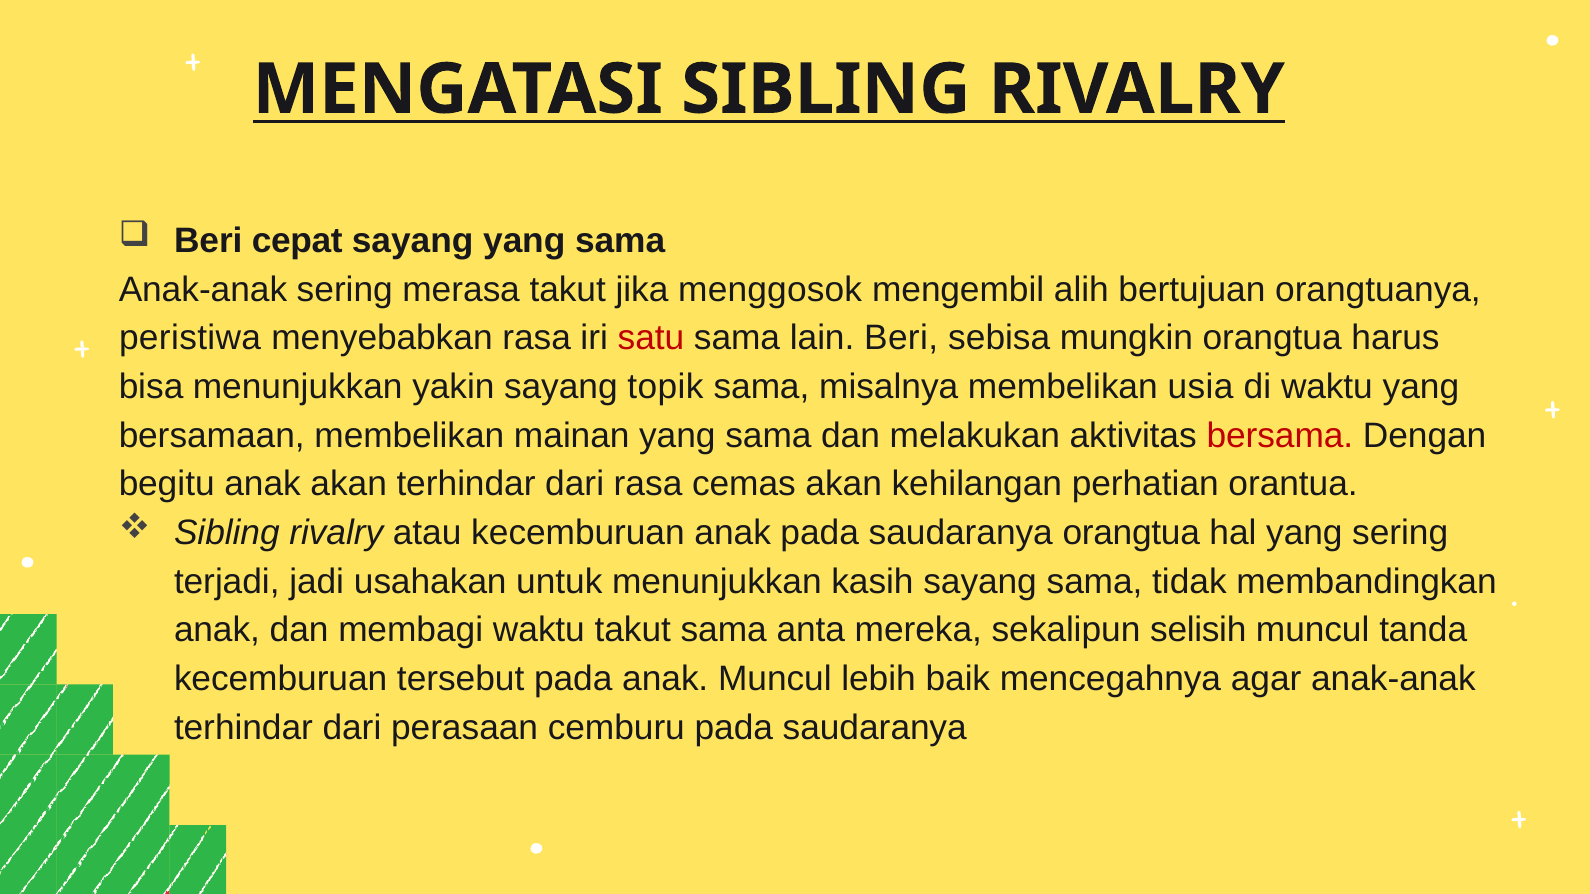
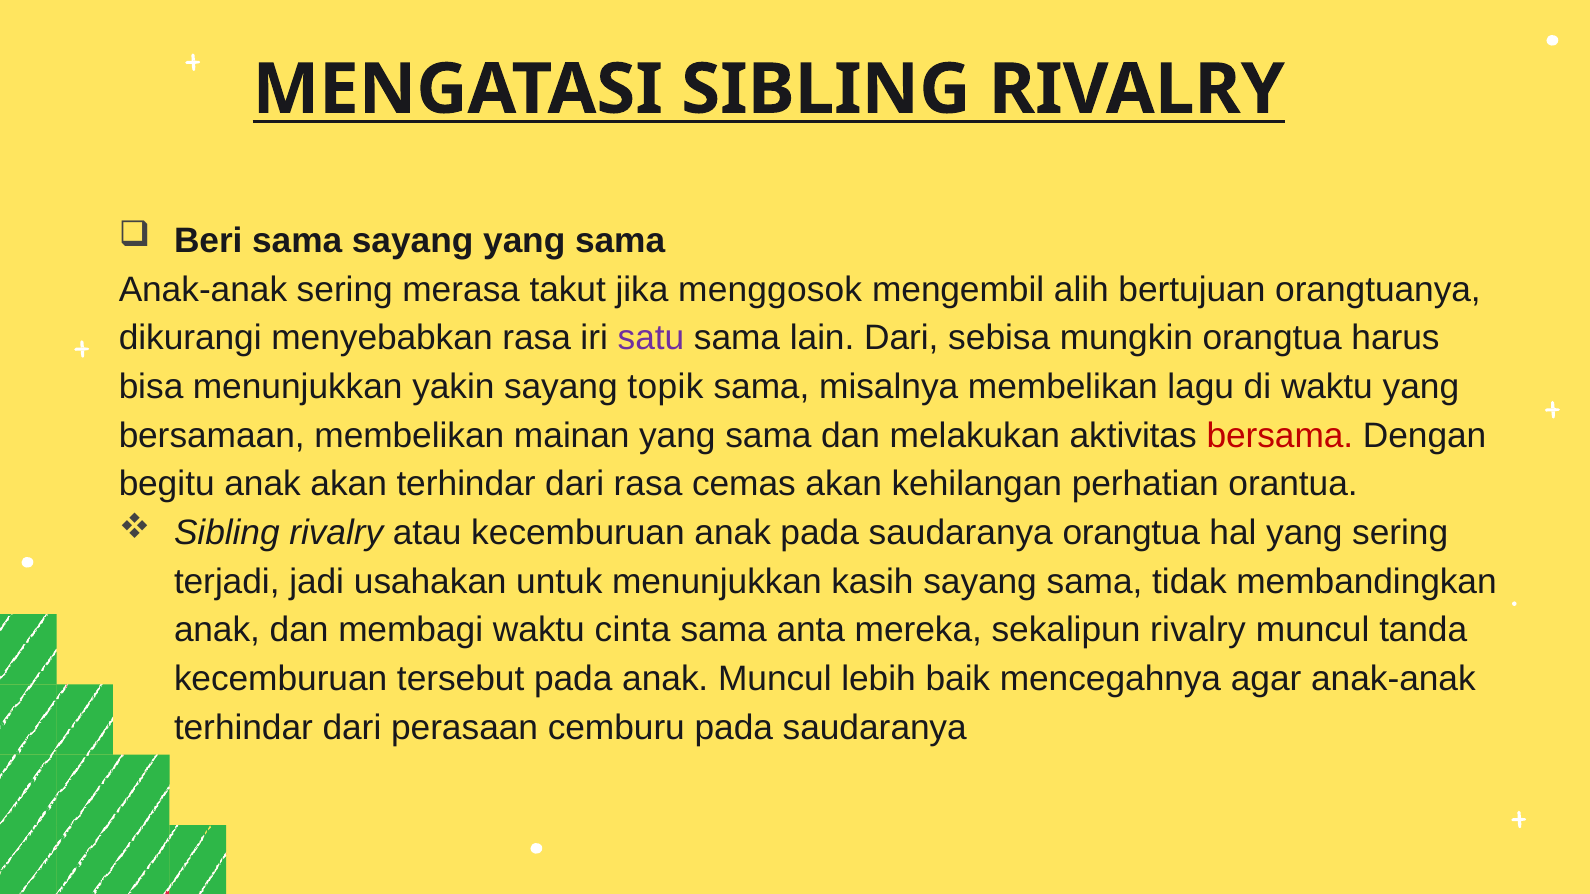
Beri cepat: cepat -> sama (297, 241)
peristiwa: peristiwa -> dikurangi (190, 338)
satu colour: red -> purple (651, 338)
lain Beri: Beri -> Dari (901, 338)
usia: usia -> lagu (1201, 387)
waktu takut: takut -> cinta (633, 630)
sekalipun selisih: selisih -> rivalry (1198, 630)
